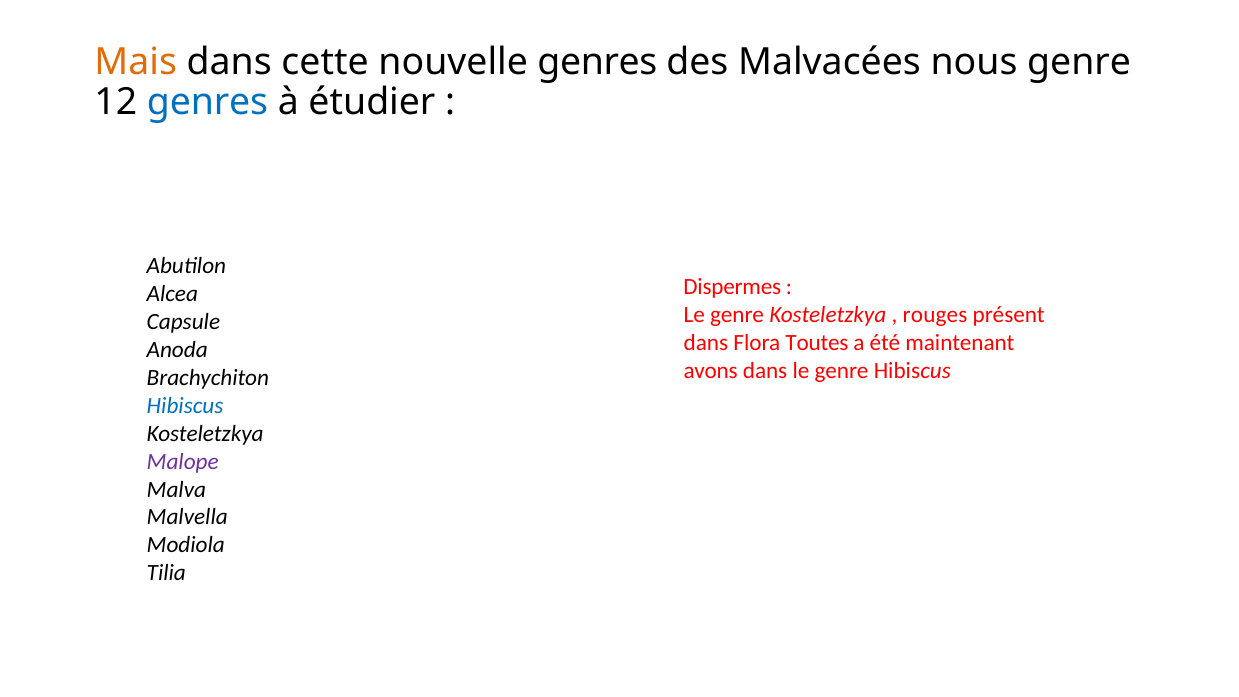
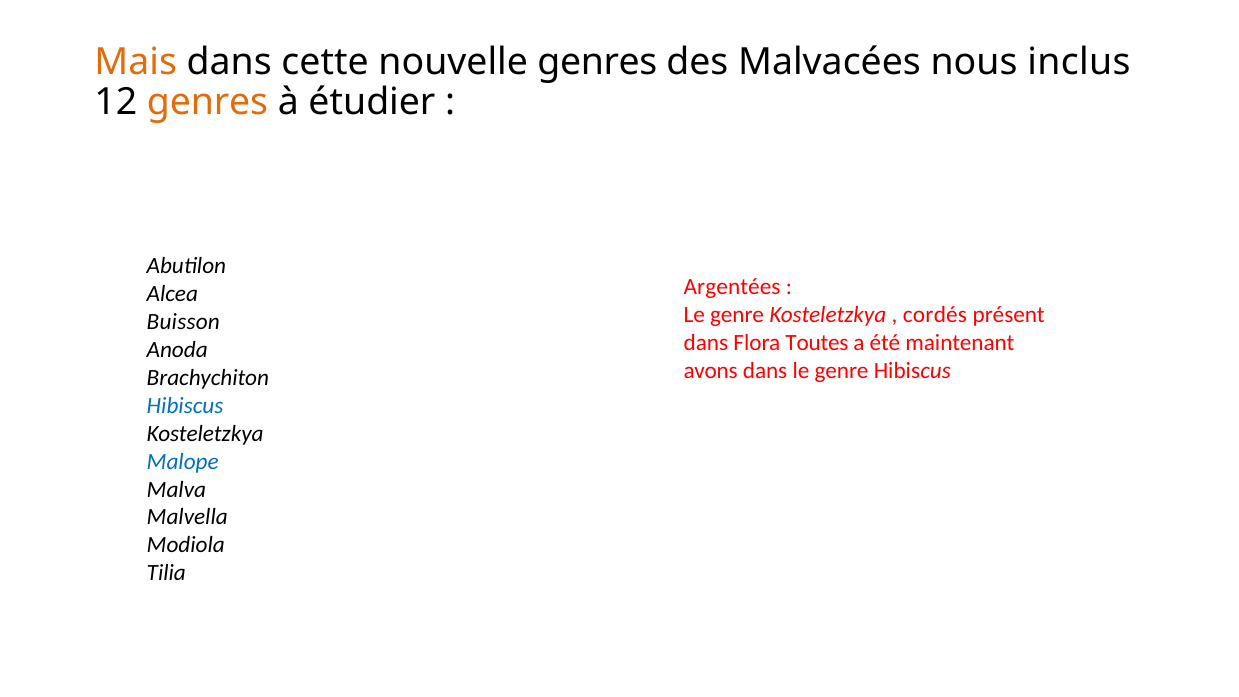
nous genre: genre -> inclus (1079, 62)
genres colour: blue -> orange (208, 102)
Dispermes: Dispermes -> Argentées (732, 287)
rouges: rouges -> cordés (935, 315)
Capsule: Capsule -> Buisson (183, 322)
Malope colour: purple -> blue (183, 461)
